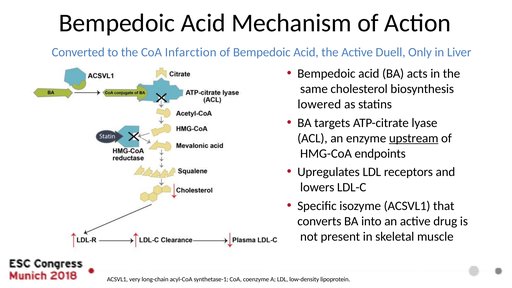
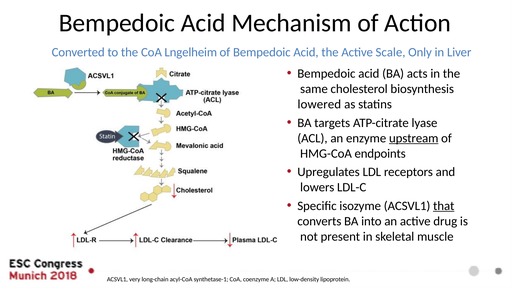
Infarction: Infarction -> Lngelheim (191, 52)
Duell: Duell -> Scale (391, 52)
that underline: none -> present (444, 206)
